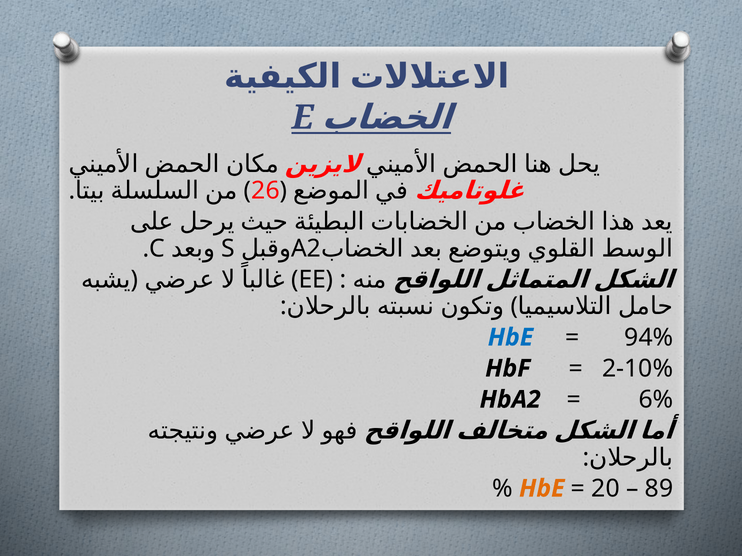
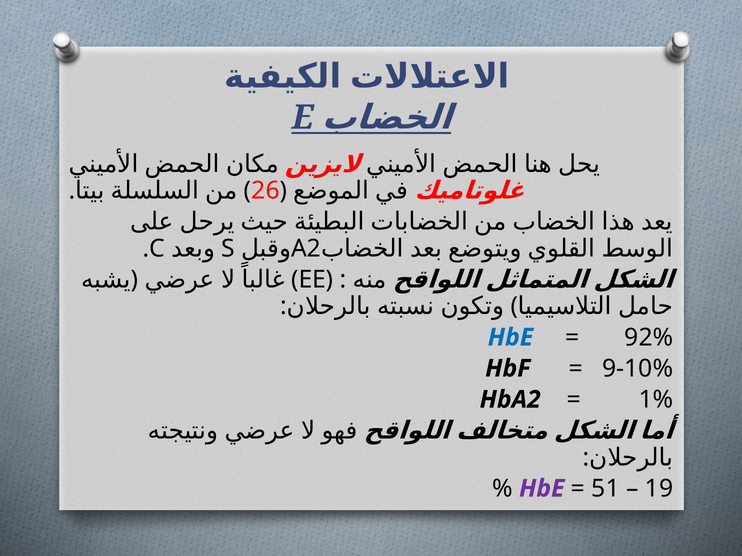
94%: 94% -> 92% (649, 338)
2-10%: 2-10% -> 9-10% (638, 369)
6%: 6% -> 1% (656, 400)
HbE colour: orange -> purple (542, 489)
20: 20 -> 51 (606, 489)
89: 89 -> 19 (659, 489)
